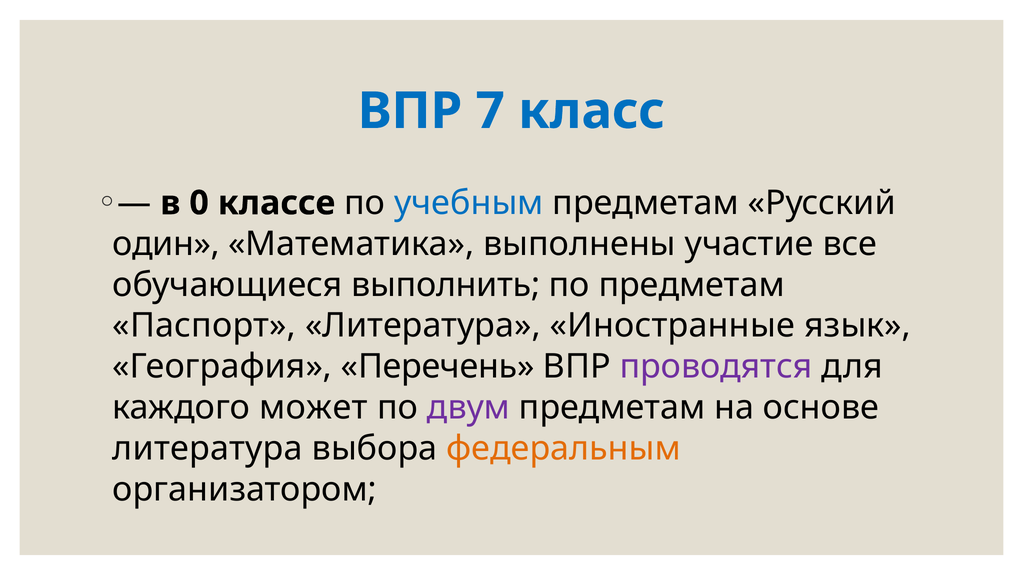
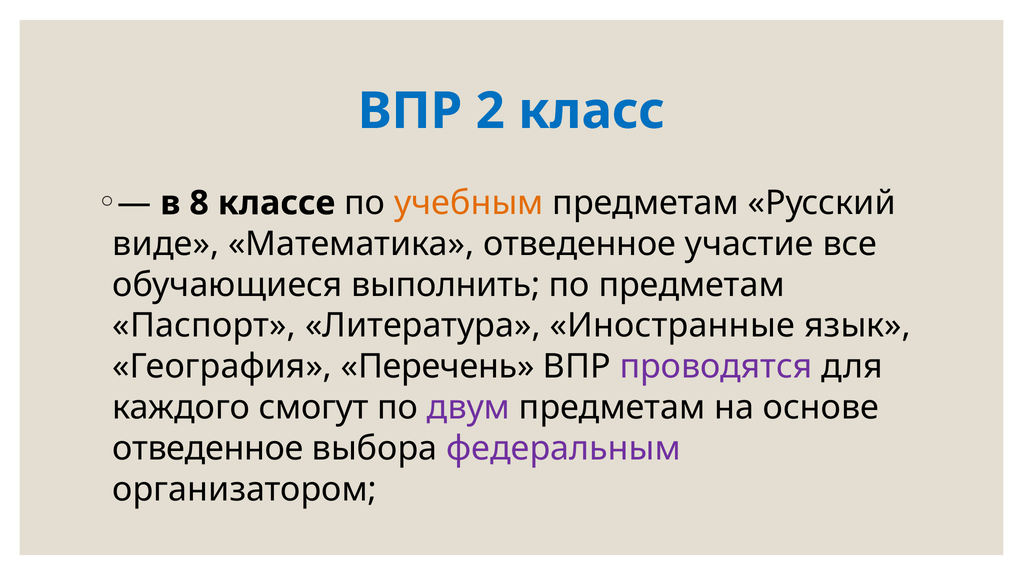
7: 7 -> 2 (490, 111)
0: 0 -> 8 (199, 203)
учебным colour: blue -> orange (469, 203)
один: один -> виде (166, 244)
Математика выполнены: выполнены -> отведенное (580, 244)
может: может -> смогут (314, 408)
литература: литература -> отведенное (208, 449)
федеральным colour: orange -> purple (563, 449)
